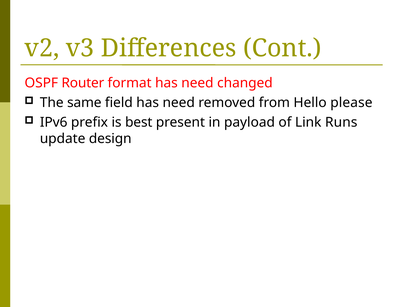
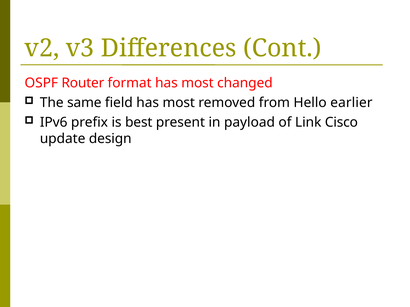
format has need: need -> most (197, 83)
field has need: need -> most (179, 103)
please: please -> earlier (351, 103)
Runs: Runs -> Cisco (341, 123)
